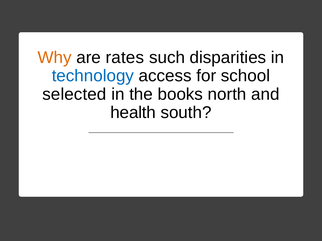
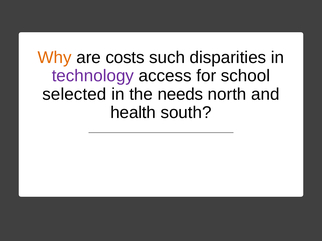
rates: rates -> costs (125, 58)
technology colour: blue -> purple (93, 76)
books: books -> needs (180, 94)
